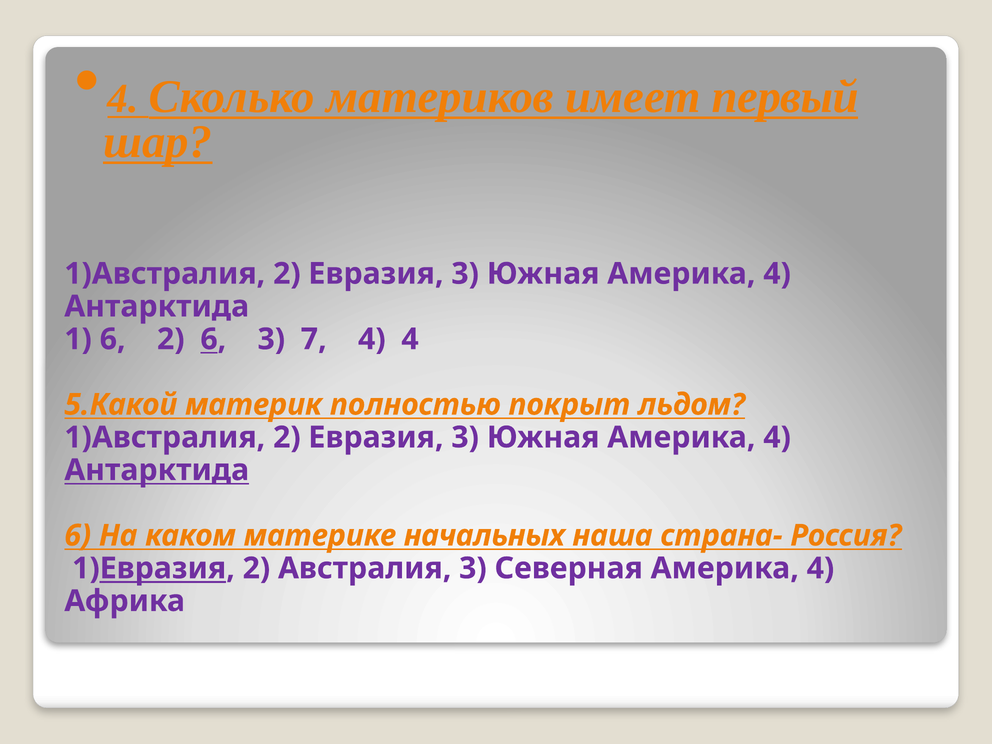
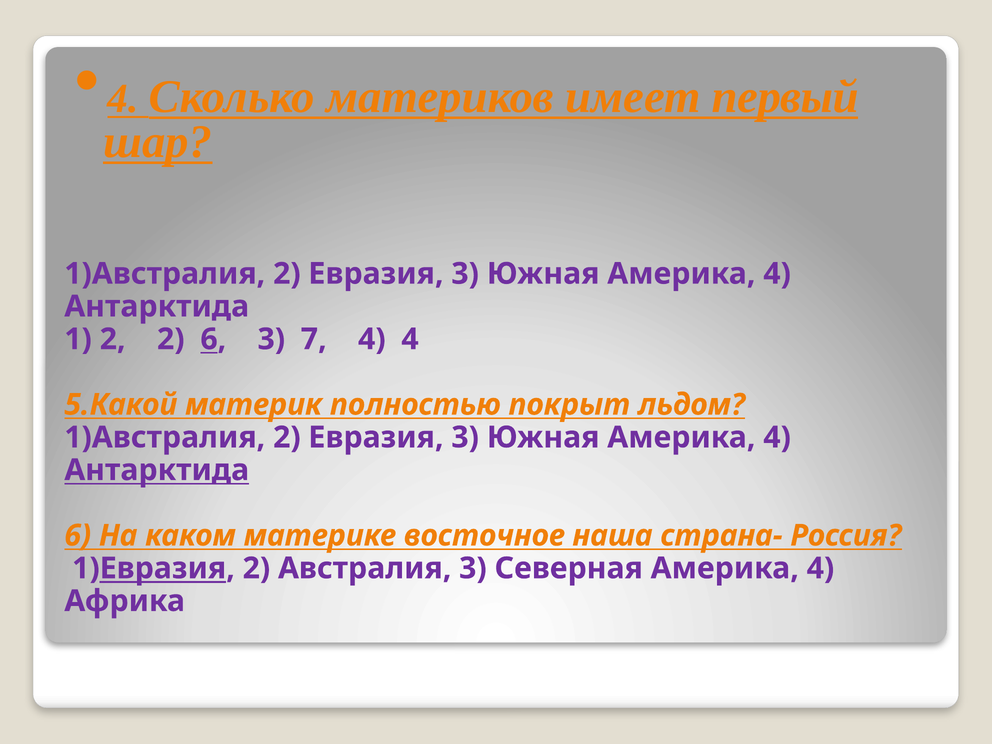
1 6: 6 -> 2 (113, 339)
начальных: начальных -> восточное (484, 536)
